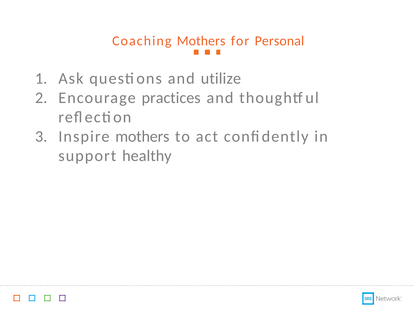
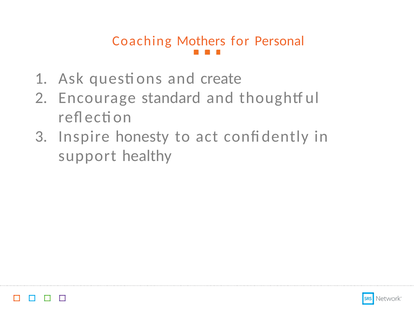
utilize: utilize -> create (221, 78)
practices: practices -> standard (171, 98)
Inspire mothers: mothers -> honesty (142, 136)
